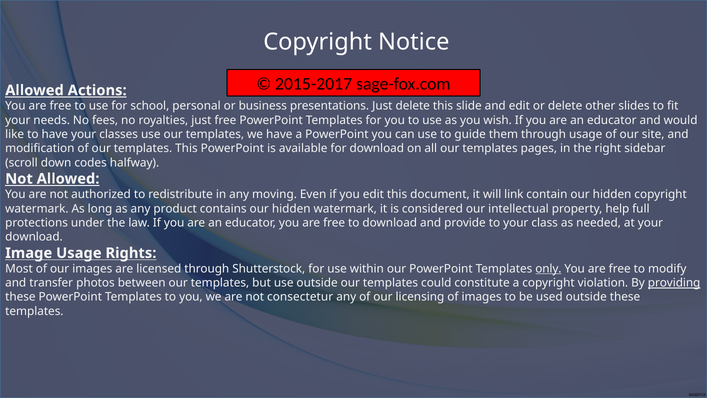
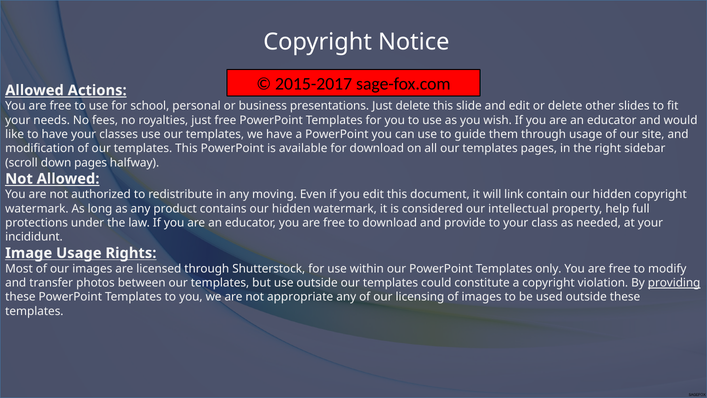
down codes: codes -> pages (91, 163)
download: download -> incididunt (34, 237)
only underline: present -> none (548, 269)
consectetur: consectetur -> appropriate (300, 297)
